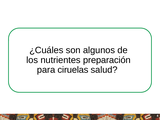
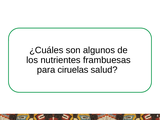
preparación: preparación -> frambuesas (107, 60)
